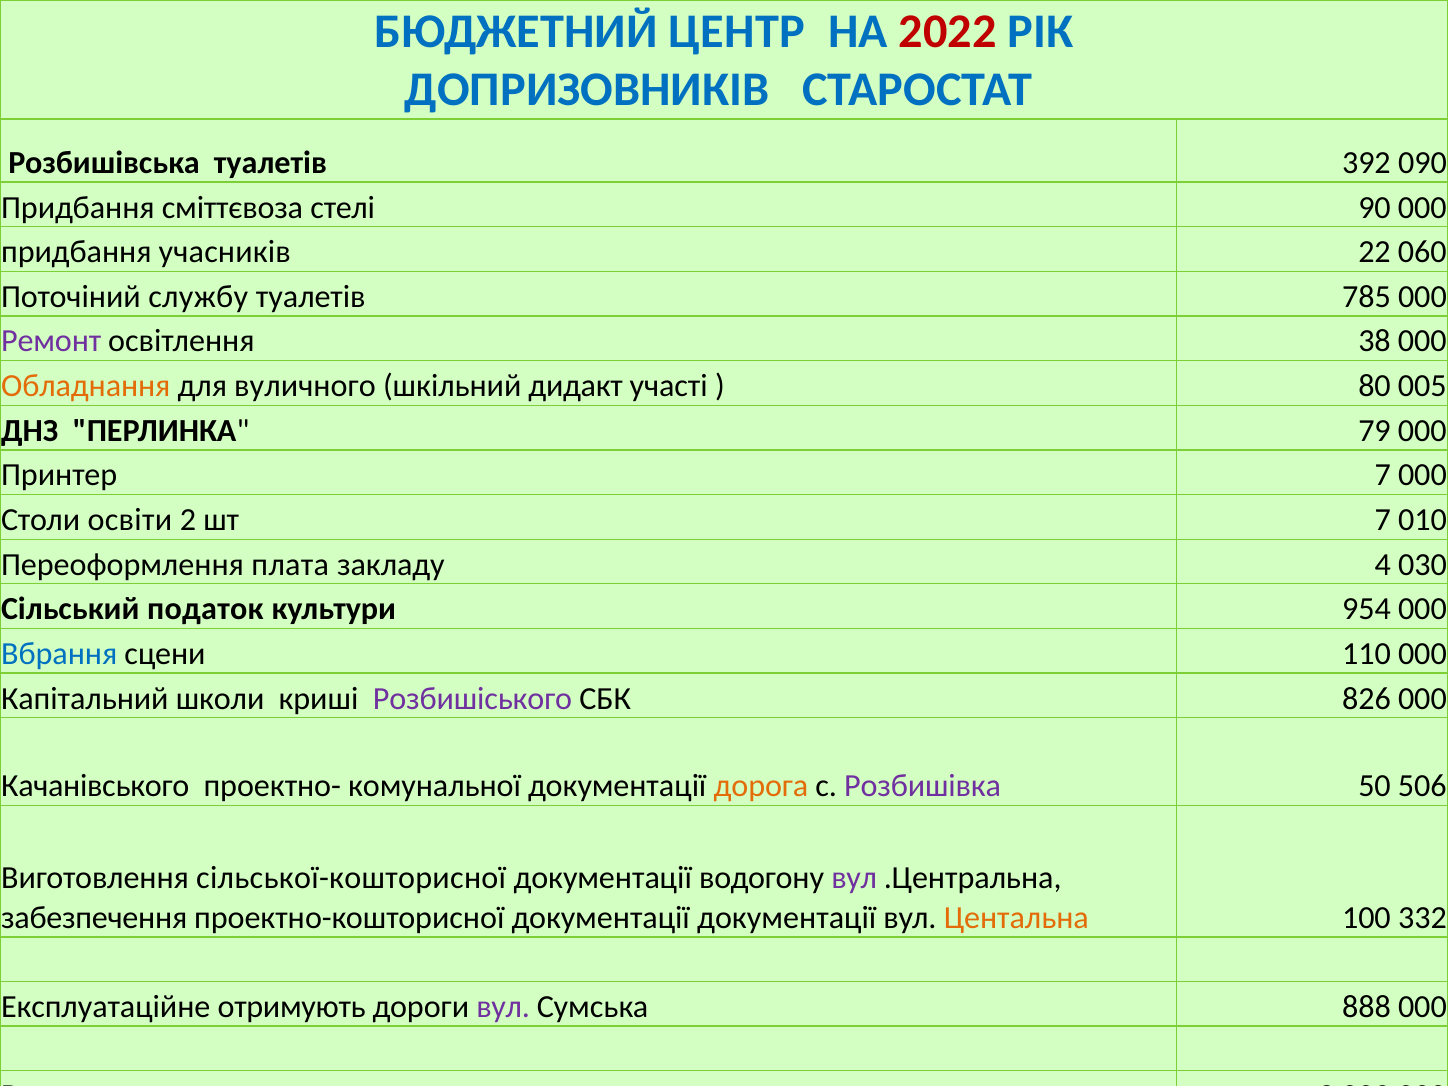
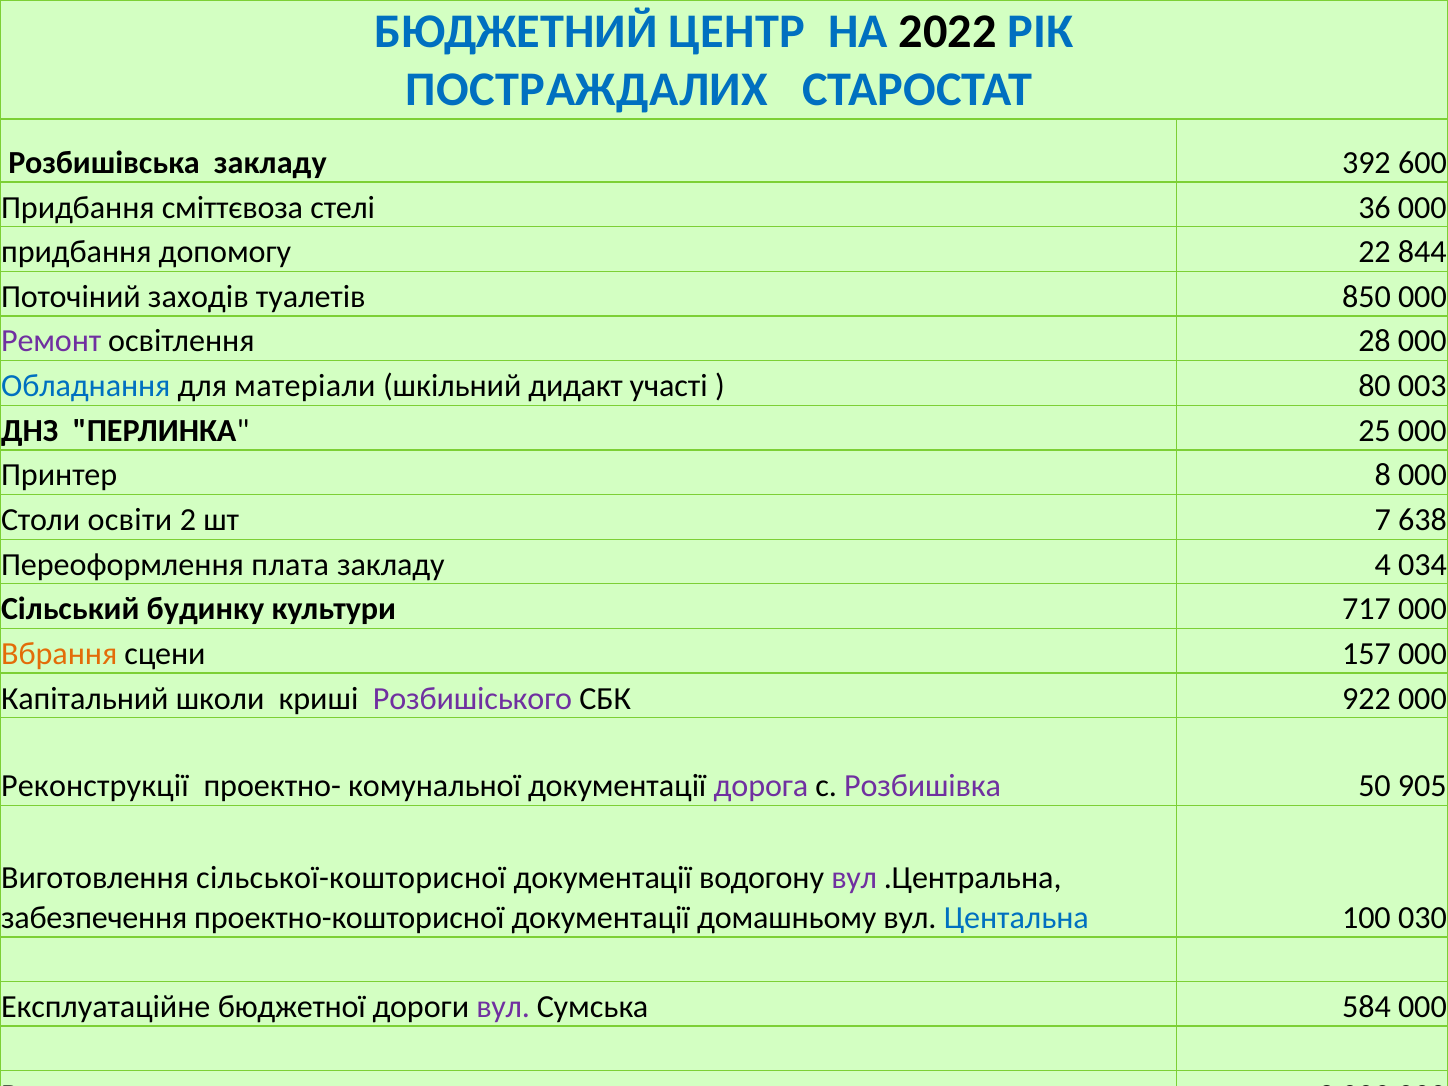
2022 colour: red -> black (948, 31)
ДОПРИЗОВНИКІВ: ДОПРИЗОВНИКІВ -> ПОСТРАЖДАЛИХ (587, 90)
Розбишівська туалетів: туалетів -> закладу (270, 163)
090: 090 -> 600 (1422, 163)
90: 90 -> 36 (1375, 207)
учасників: учасників -> допомогу (225, 252)
060: 060 -> 844 (1422, 252)
службу: службу -> заходів (198, 297)
785: 785 -> 850 (1366, 297)
38: 38 -> 28 (1375, 341)
Обладнання colour: orange -> blue (86, 386)
вуличного: вуличного -> матеріали (305, 386)
005: 005 -> 003 (1422, 386)
79: 79 -> 25 (1375, 431)
Принтер 7: 7 -> 8 (1383, 475)
010: 010 -> 638 (1422, 520)
030: 030 -> 034 (1422, 565)
податок: податок -> будинку (205, 609)
954: 954 -> 717 (1366, 609)
Вбрання colour: blue -> orange (59, 654)
110: 110 -> 157 (1366, 654)
826: 826 -> 922 (1366, 698)
Качанівського: Качанівського -> Реконструкції (95, 786)
дорога colour: orange -> purple (761, 786)
506: 506 -> 905 (1422, 786)
документації документації: документації -> домашньому (787, 918)
Центальна colour: orange -> blue (1016, 918)
332: 332 -> 030 (1422, 918)
отримують: отримують -> бюджетної (292, 1007)
888: 888 -> 584 (1366, 1007)
